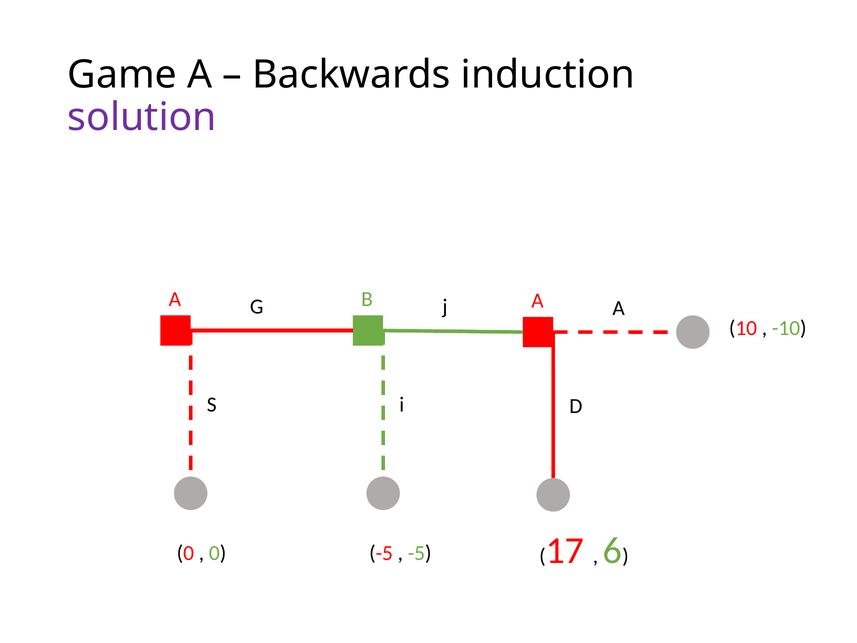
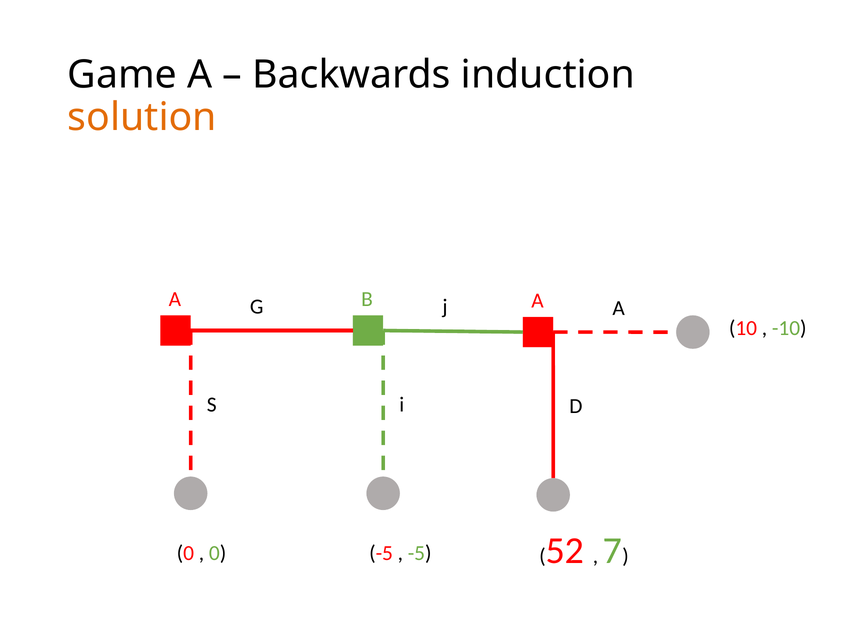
solution colour: purple -> orange (142, 117)
17: 17 -> 52 (565, 550)
6: 6 -> 7 (613, 550)
